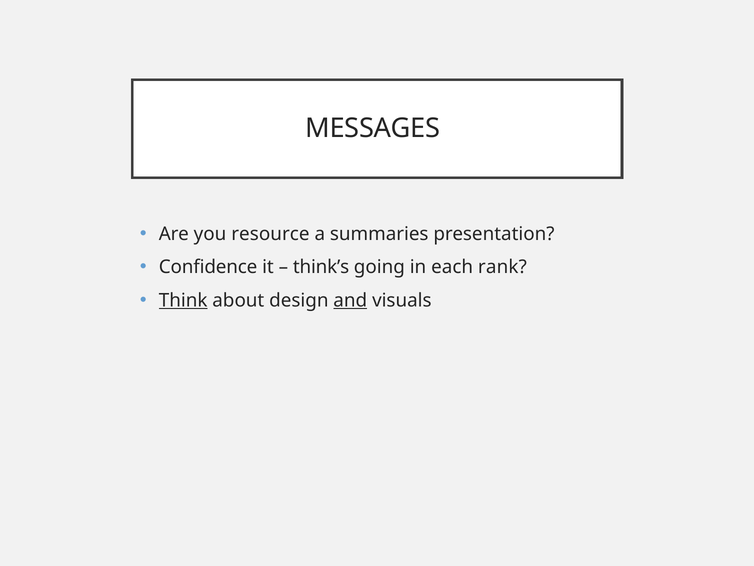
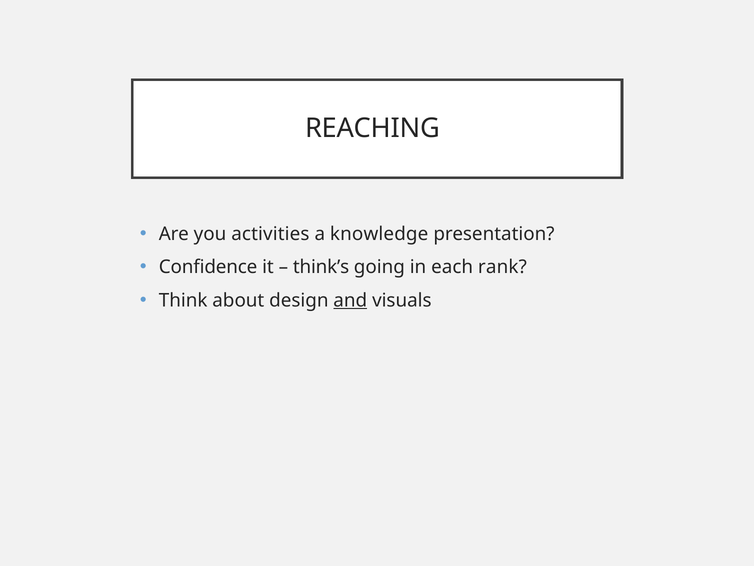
MESSAGES: MESSAGES -> REACHING (373, 128)
resource: resource -> activities (270, 234)
summaries: summaries -> knowledge (379, 234)
Think underline: present -> none (183, 300)
